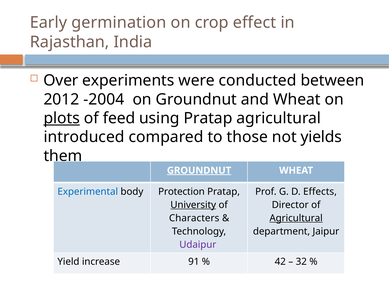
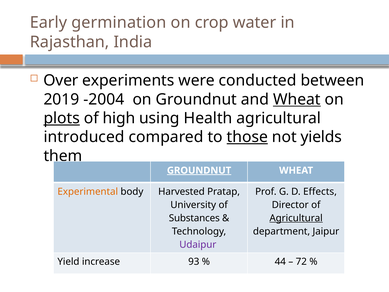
effect: effect -> water (255, 22)
2012: 2012 -> 2019 (61, 99)
Wheat underline: none -> present (297, 99)
feed: feed -> high (119, 118)
using Pratap: Pratap -> Health (208, 118)
those underline: none -> present (247, 137)
Experimental colour: blue -> orange (88, 191)
Protection: Protection -> Harvested (181, 191)
University underline: present -> none (193, 205)
Characters: Characters -> Substances (194, 218)
91: 91 -> 93 (194, 262)
42: 42 -> 44 (280, 262)
32: 32 -> 72 (301, 262)
